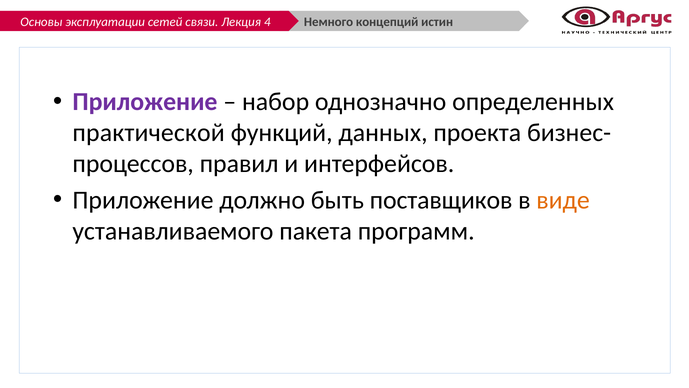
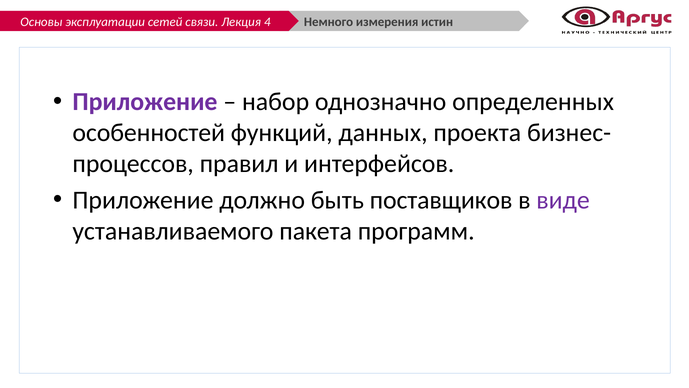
концепций: концепций -> измерения (387, 22)
практической: практической -> особенностей (149, 133)
виде colour: orange -> purple (563, 200)
